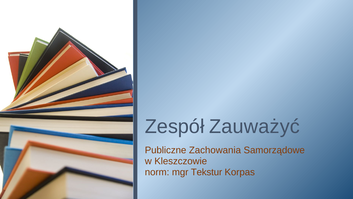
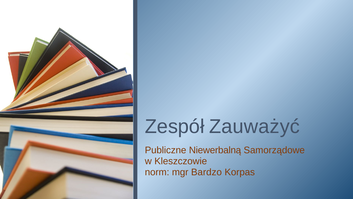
Zachowania: Zachowania -> Niewerbalną (215, 150)
Tekstur: Tekstur -> Bardzo (206, 172)
